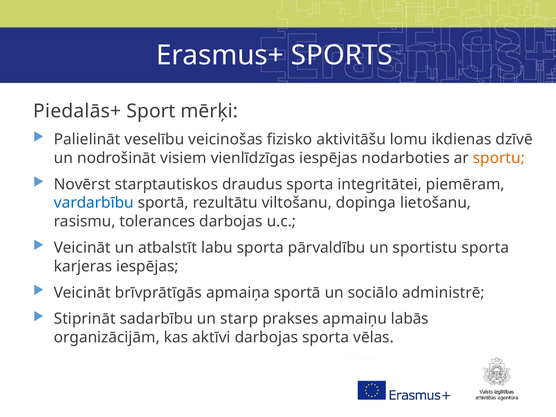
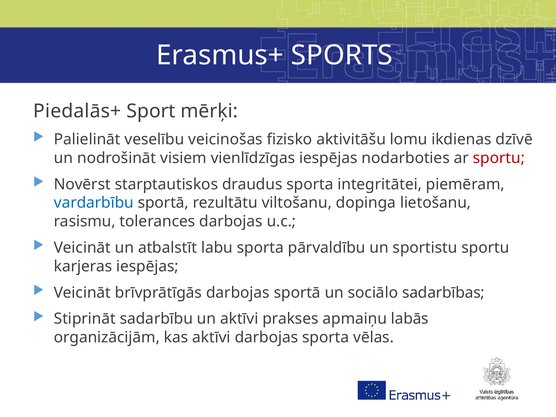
sportu colour: orange -> red (499, 158)
sportistu sporta: sporta -> sportu (485, 248)
brīvprātīgās apmaiņa: apmaiņa -> darbojas (238, 293)
administrē: administrē -> sadarbības (443, 293)
un starp: starp -> aktīvi (239, 319)
